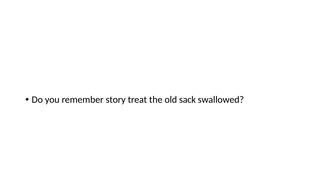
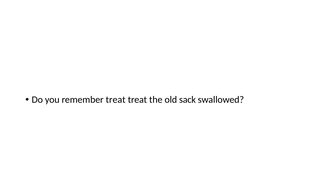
remember story: story -> treat (116, 100)
